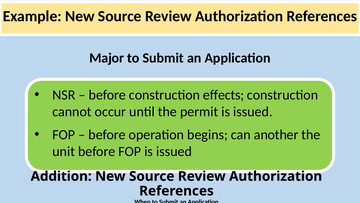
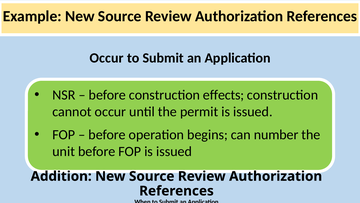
Major: Major -> Occur (107, 58)
another: another -> number (276, 134)
